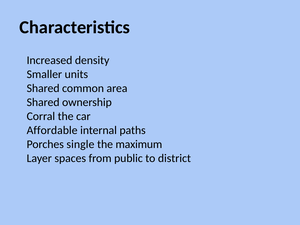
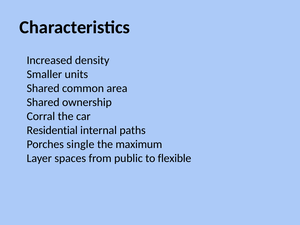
Affordable: Affordable -> Residential (52, 130)
district: district -> flexible (174, 158)
